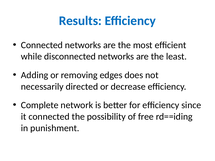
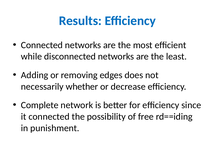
directed: directed -> whether (82, 87)
